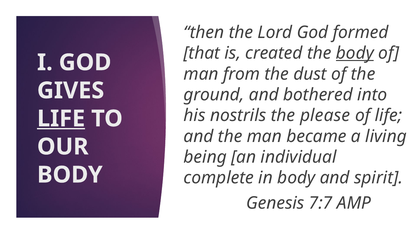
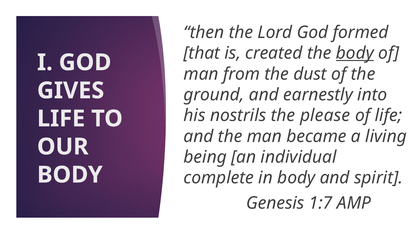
bothered: bothered -> earnestly (318, 95)
LIFE underline: present -> none (61, 119)
7:7: 7:7 -> 1:7 (321, 203)
